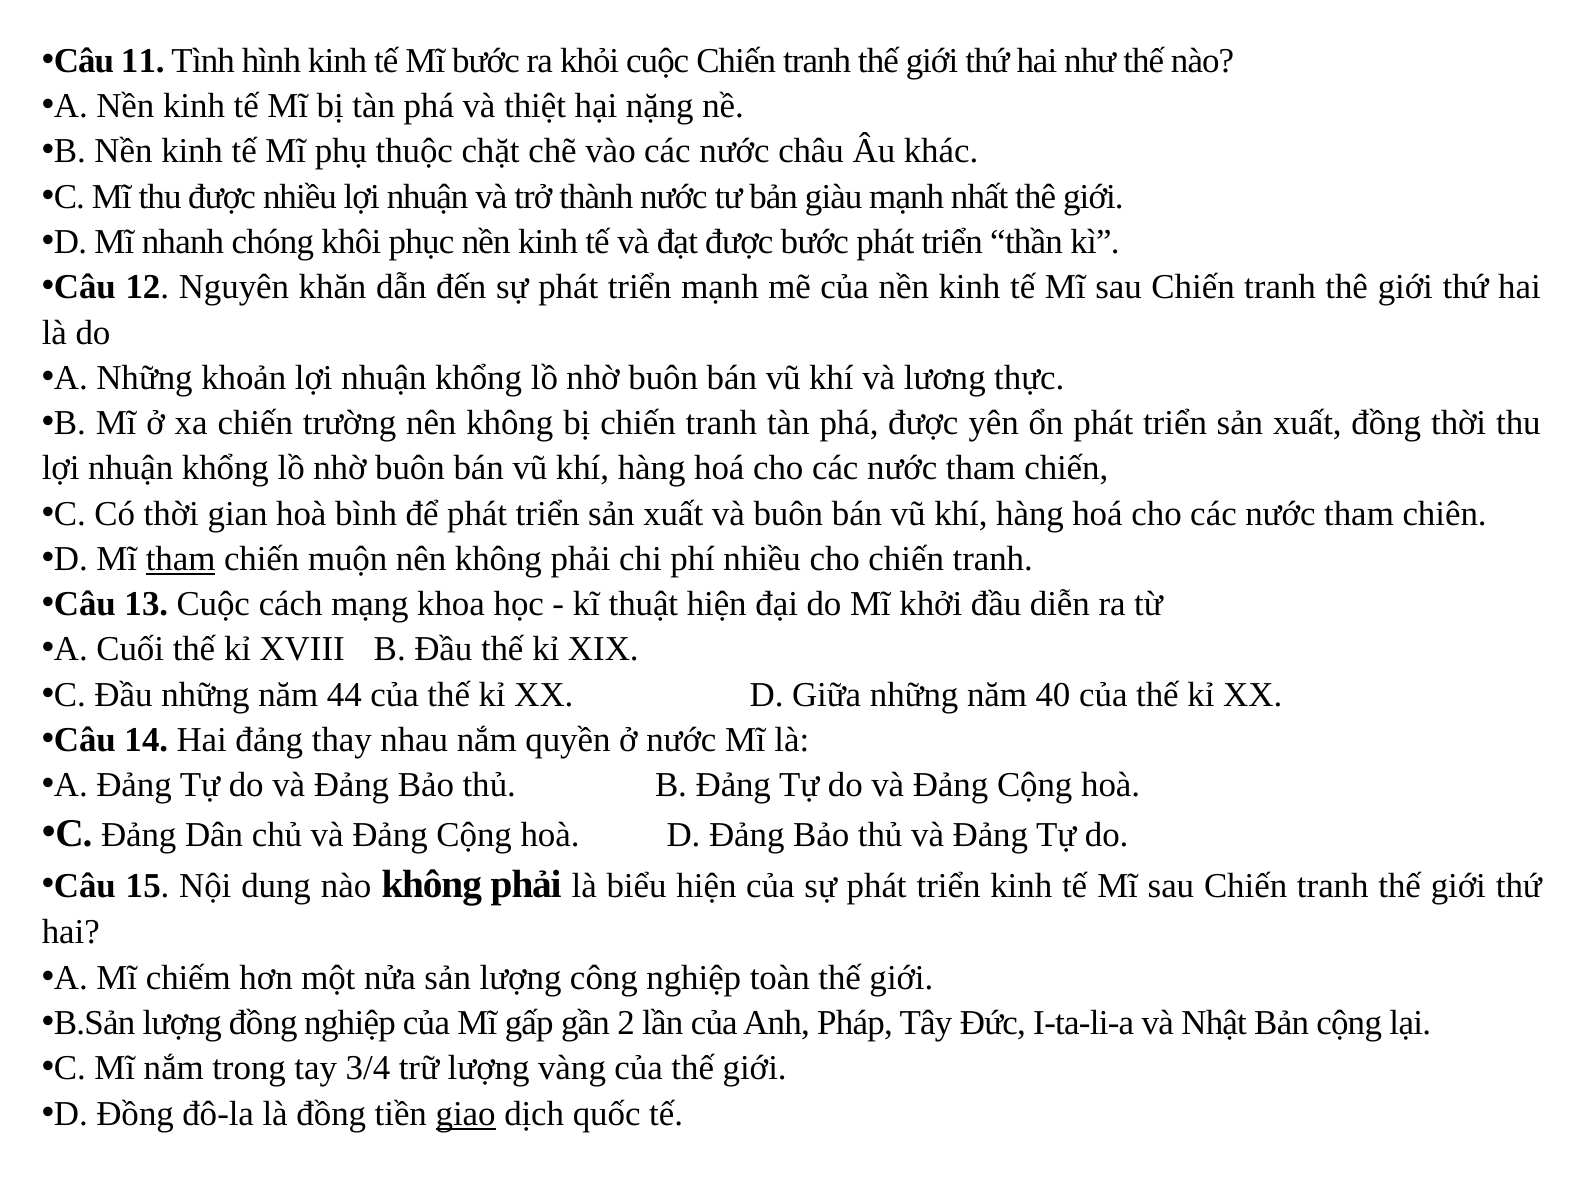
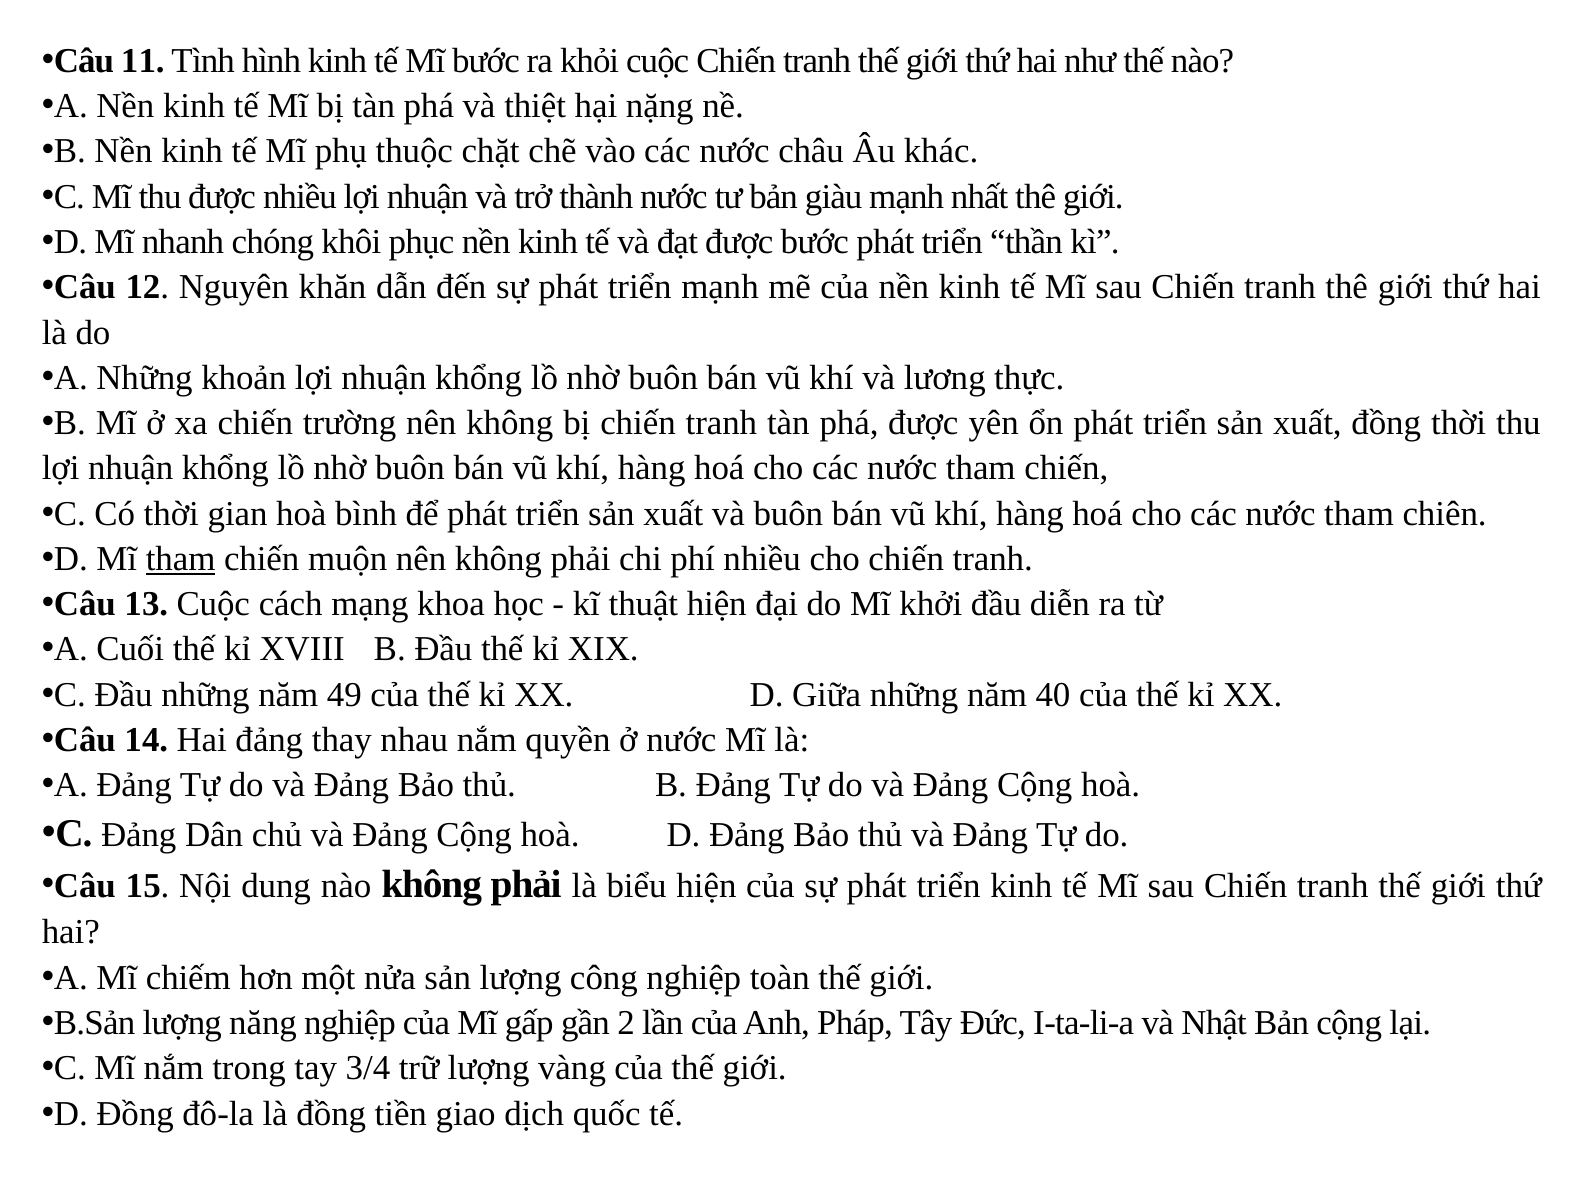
44: 44 -> 49 (344, 695)
lượng đồng: đồng -> năng (263, 1023)
giao underline: present -> none (466, 1113)
